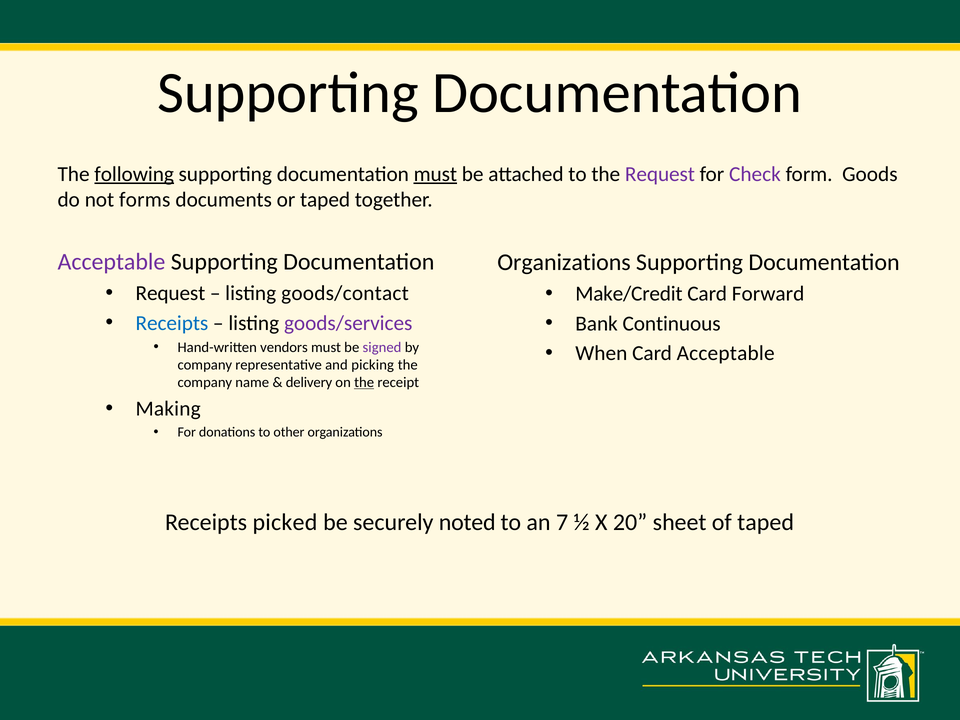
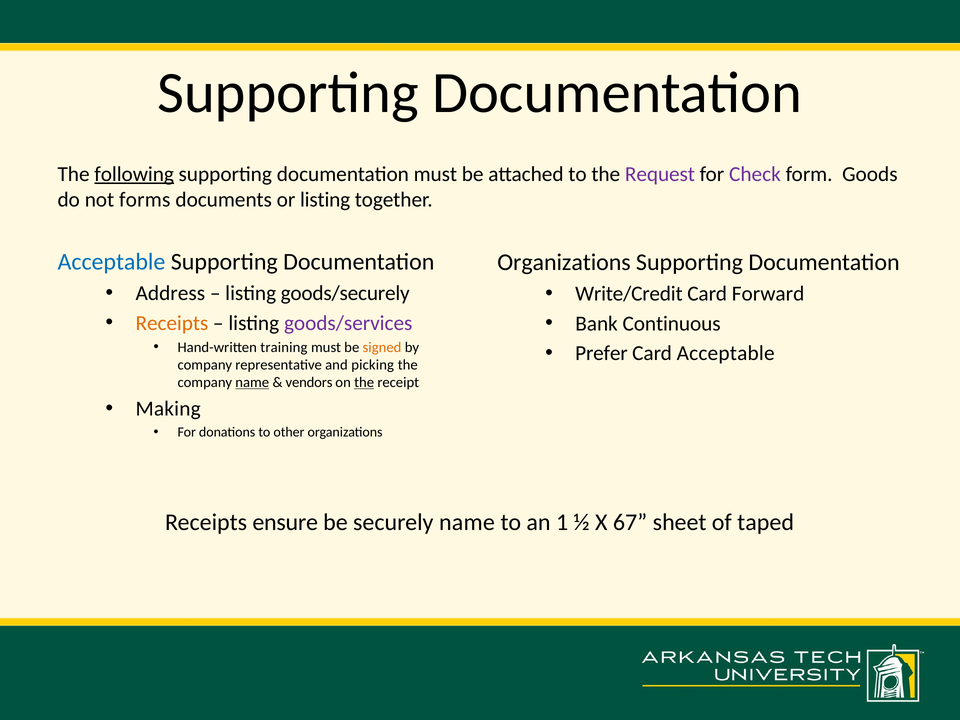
must underline: present -> none (435, 174)
or taped: taped -> listing (325, 200)
Acceptable colour: purple -> blue (111, 262)
Request: Request -> Address (170, 293)
goods/contact: goods/contact -> goods/securely (345, 293)
Make/Credit: Make/Credit -> Write/Credit (629, 294)
Receipts colour: blue -> orange (172, 323)
vendors: vendors -> training (284, 347)
signed colour: purple -> orange (382, 347)
When: When -> Prefer (601, 353)
name underline: none -> present (252, 382)
delivery: delivery -> vendors (309, 382)
picked: picked -> ensure (285, 522)
securely noted: noted -> name (467, 522)
7: 7 -> 1 (562, 522)
20: 20 -> 67 (630, 522)
